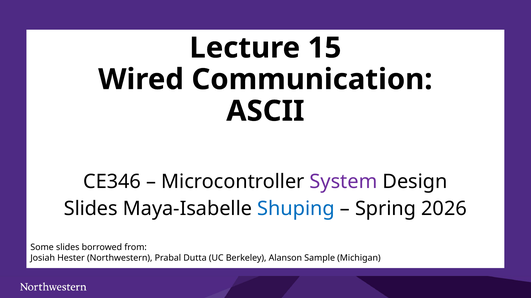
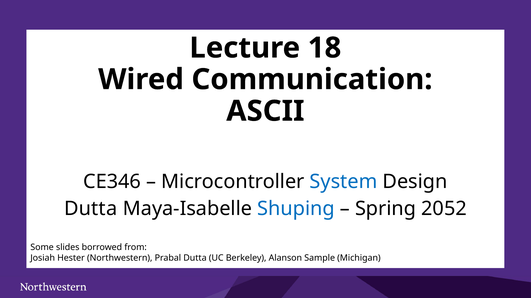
15: 15 -> 18 (325, 48)
System colour: purple -> blue (343, 182)
Slides: Slides -> Dutta (91, 209)
2026: 2026 -> 2052 (444, 209)
